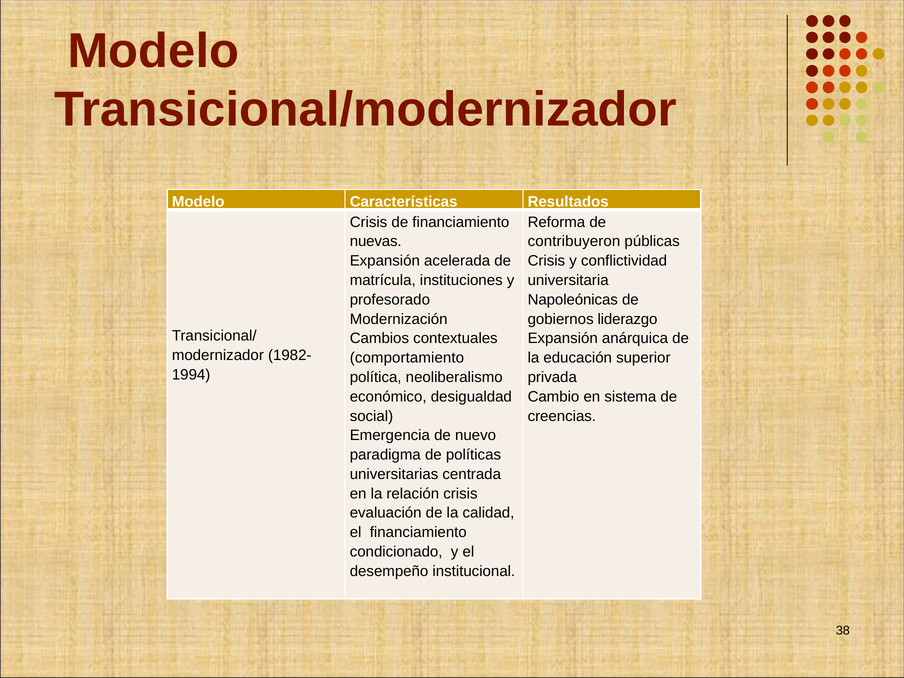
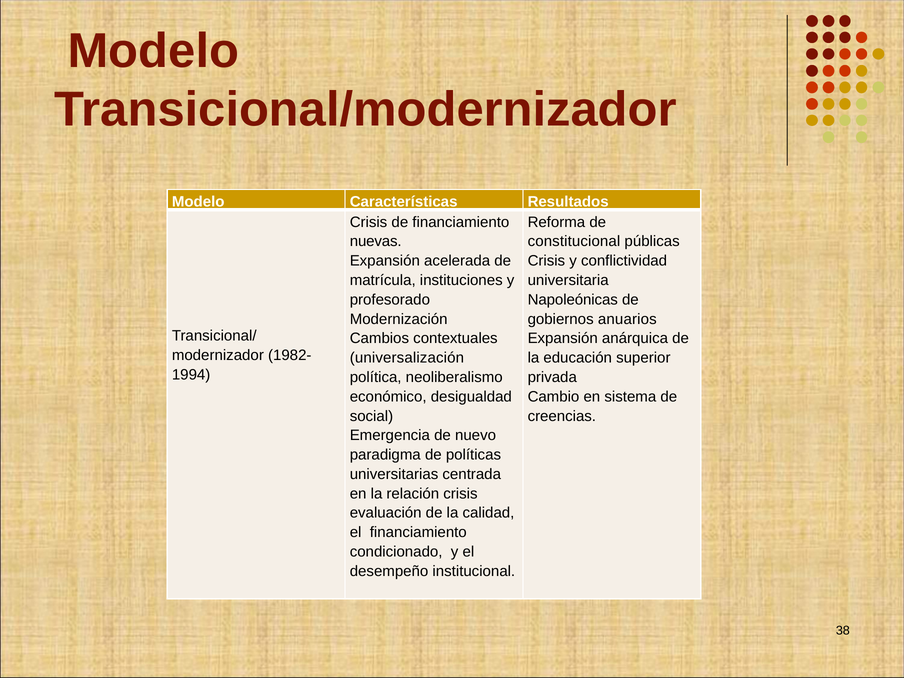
contribuyeron: contribuyeron -> constitucional (574, 241)
liderazgo: liderazgo -> anuarios (627, 319)
comportamiento: comportamiento -> universalización (407, 358)
